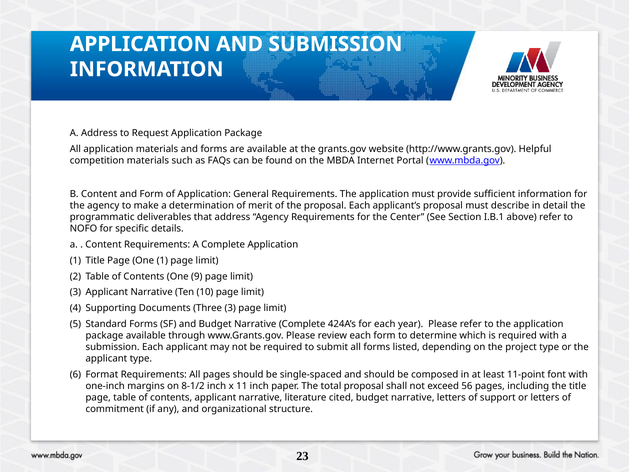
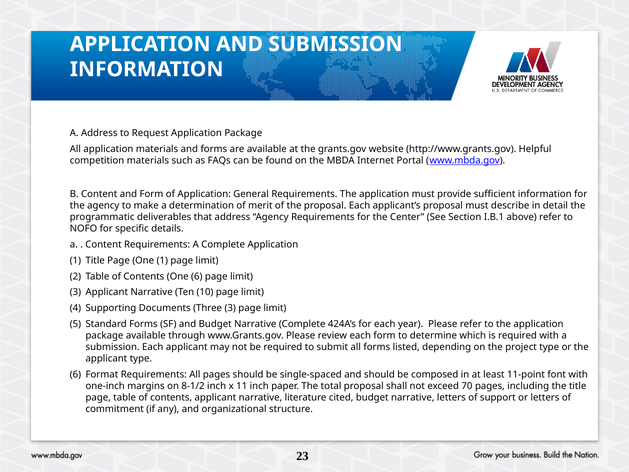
One 9: 9 -> 6 (197, 276)
56: 56 -> 70 (467, 386)
